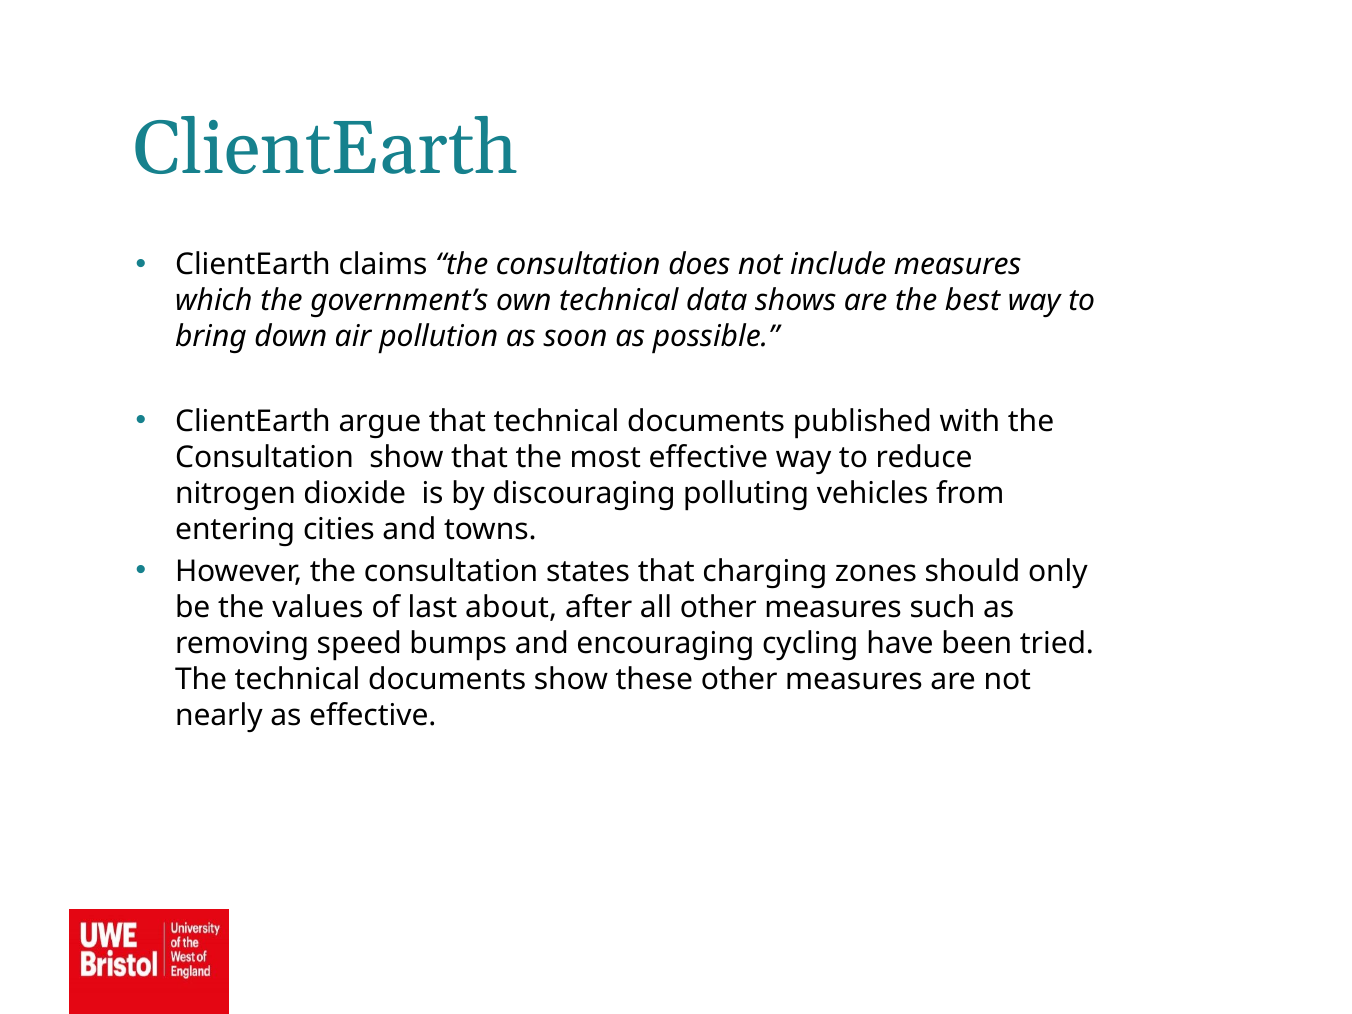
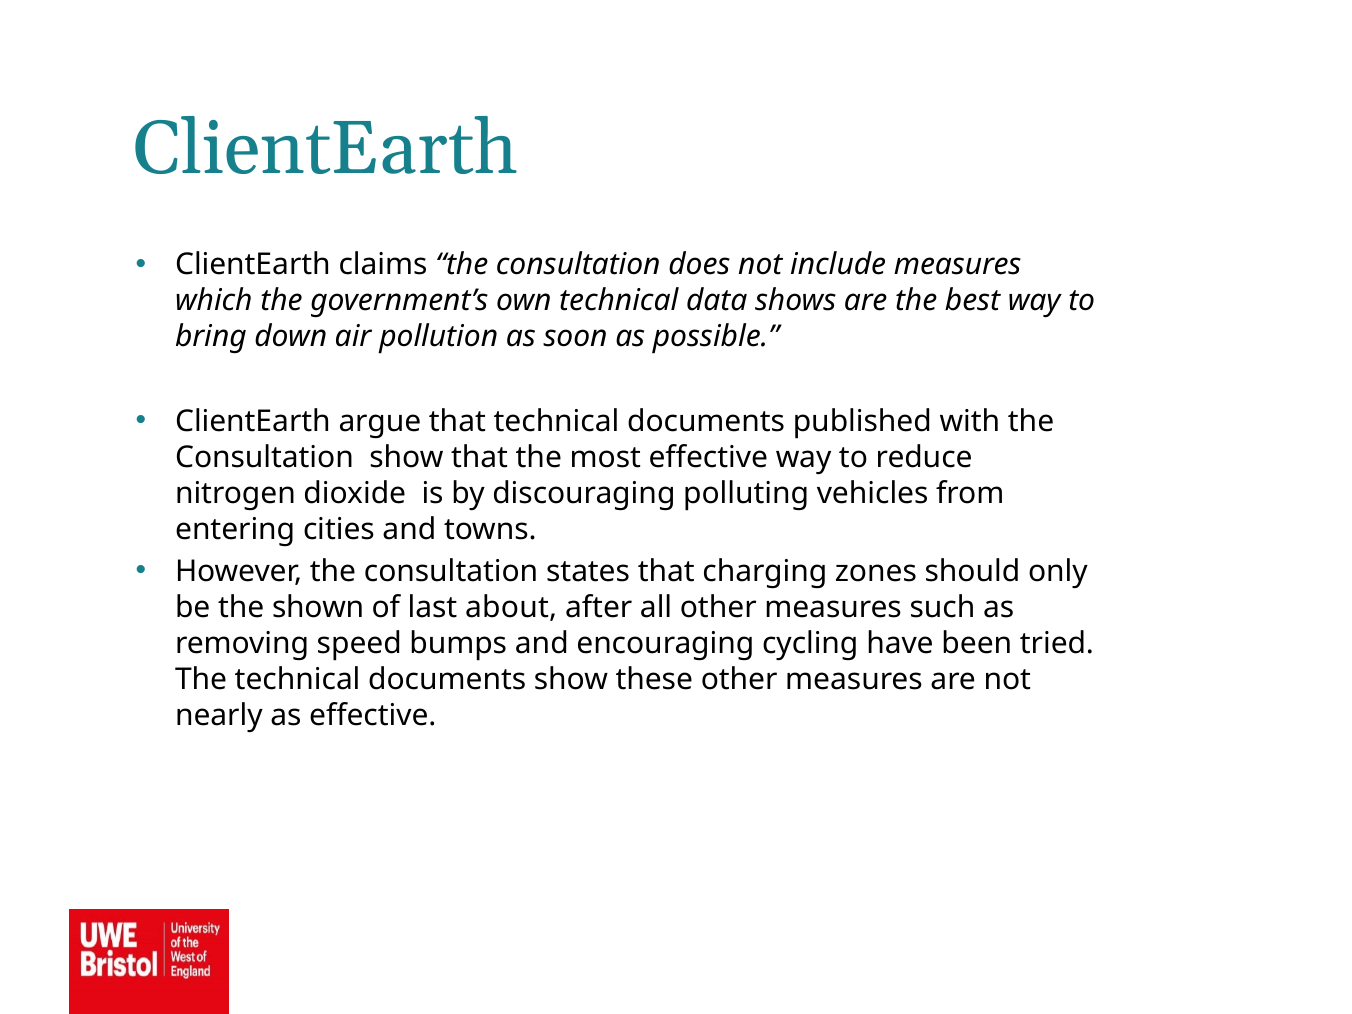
values: values -> shown (318, 607)
